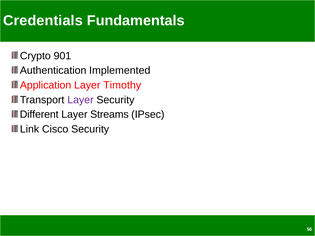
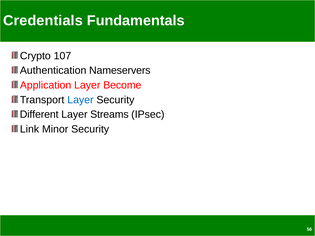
901: 901 -> 107 (62, 56)
Implemented: Implemented -> Nameservers (120, 71)
Timothy: Timothy -> Become (122, 85)
Layer colour: purple -> blue (80, 100)
Cisco: Cisco -> Minor (55, 129)
